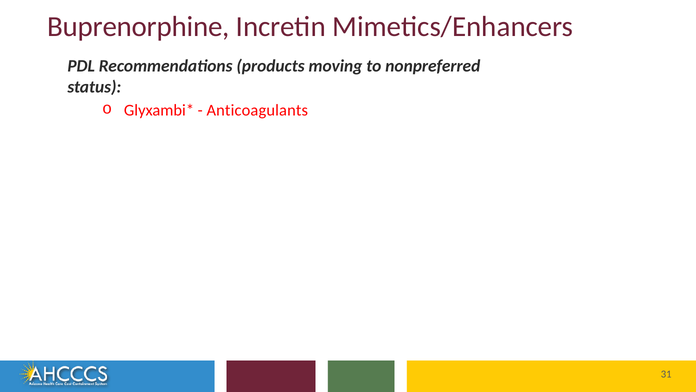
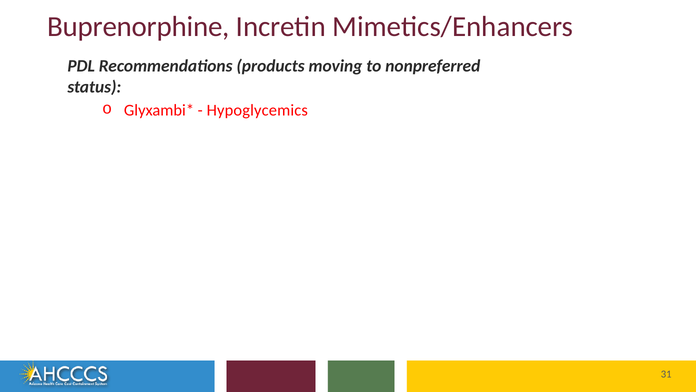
Anticoagulants: Anticoagulants -> Hypoglycemics (257, 110)
